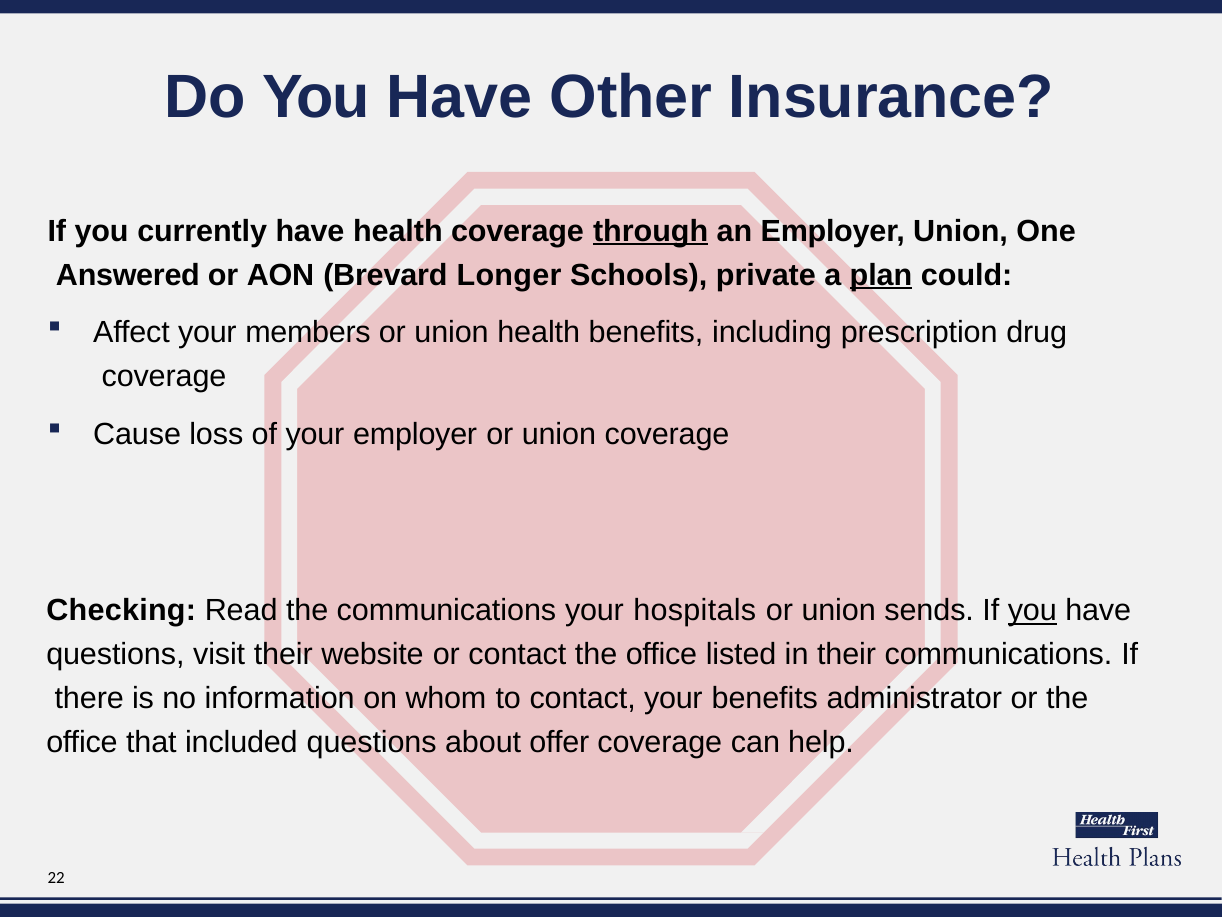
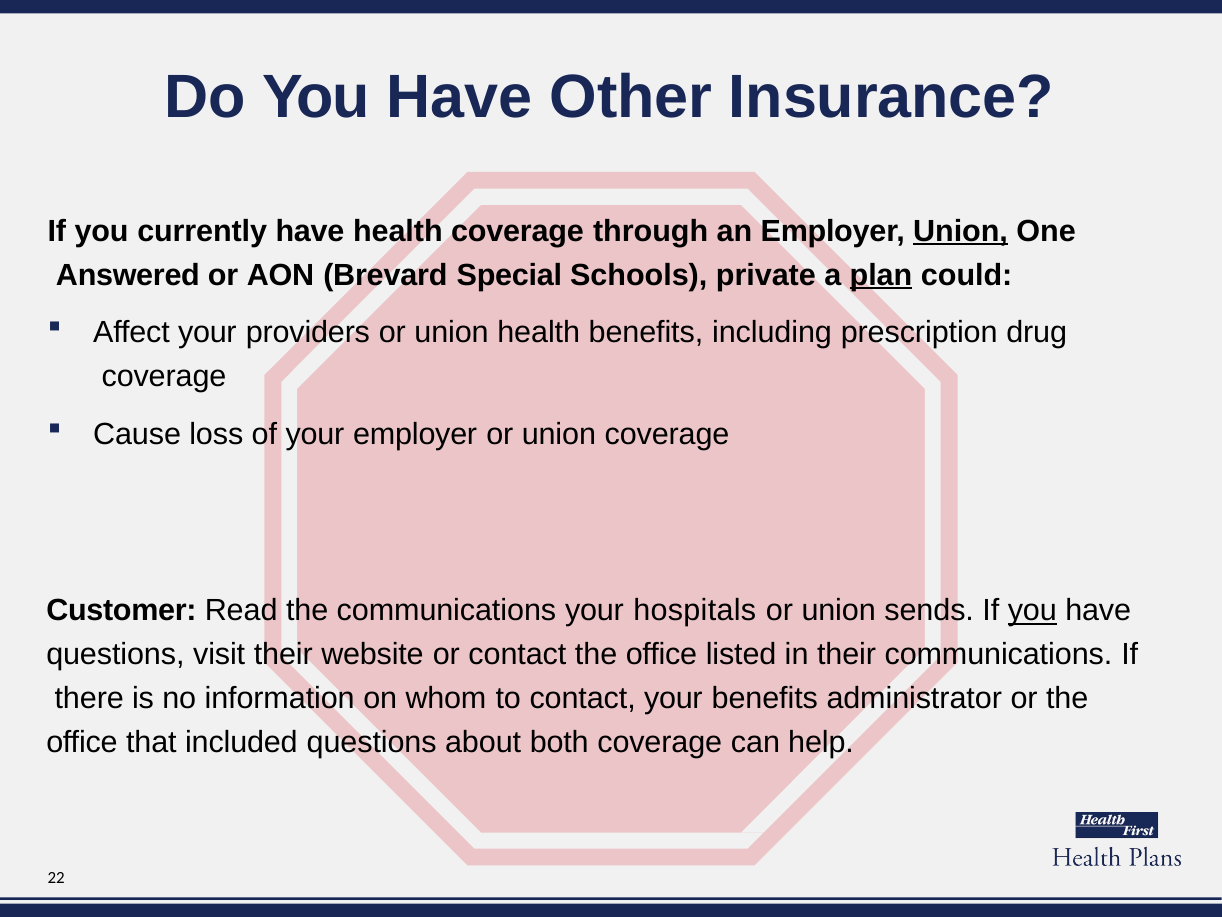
through underline: present -> none (651, 231)
Union underline: none -> present (961, 231)
Longer: Longer -> Special (509, 275)
members: members -> providers (308, 333)
Checking: Checking -> Customer (121, 610)
offer: offer -> both (559, 742)
